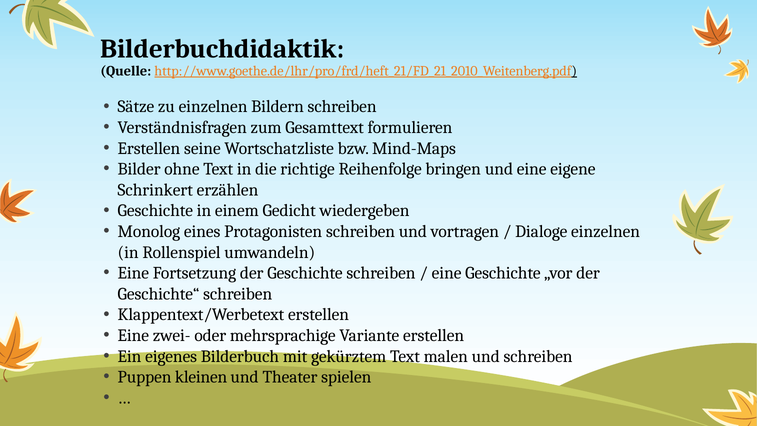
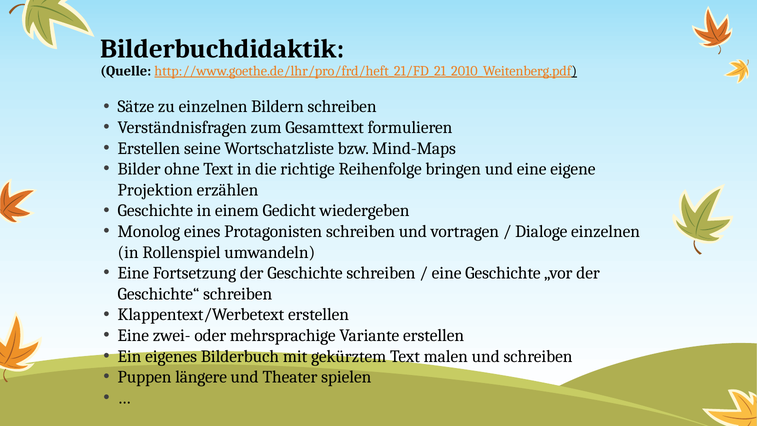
Schrinkert: Schrinkert -> Projektion (155, 190)
kleinen: kleinen -> längere (201, 377)
